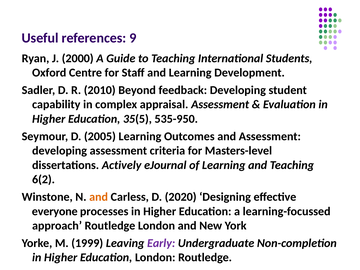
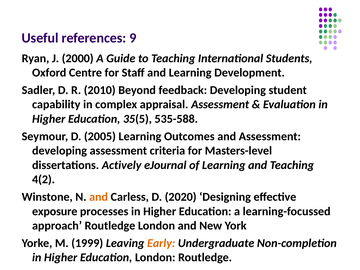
535-950: 535-950 -> 535-588 (176, 119)
6(2: 6(2 -> 4(2 (44, 180)
everyone: everyone -> exposure (55, 211)
Early colour: purple -> orange (161, 243)
